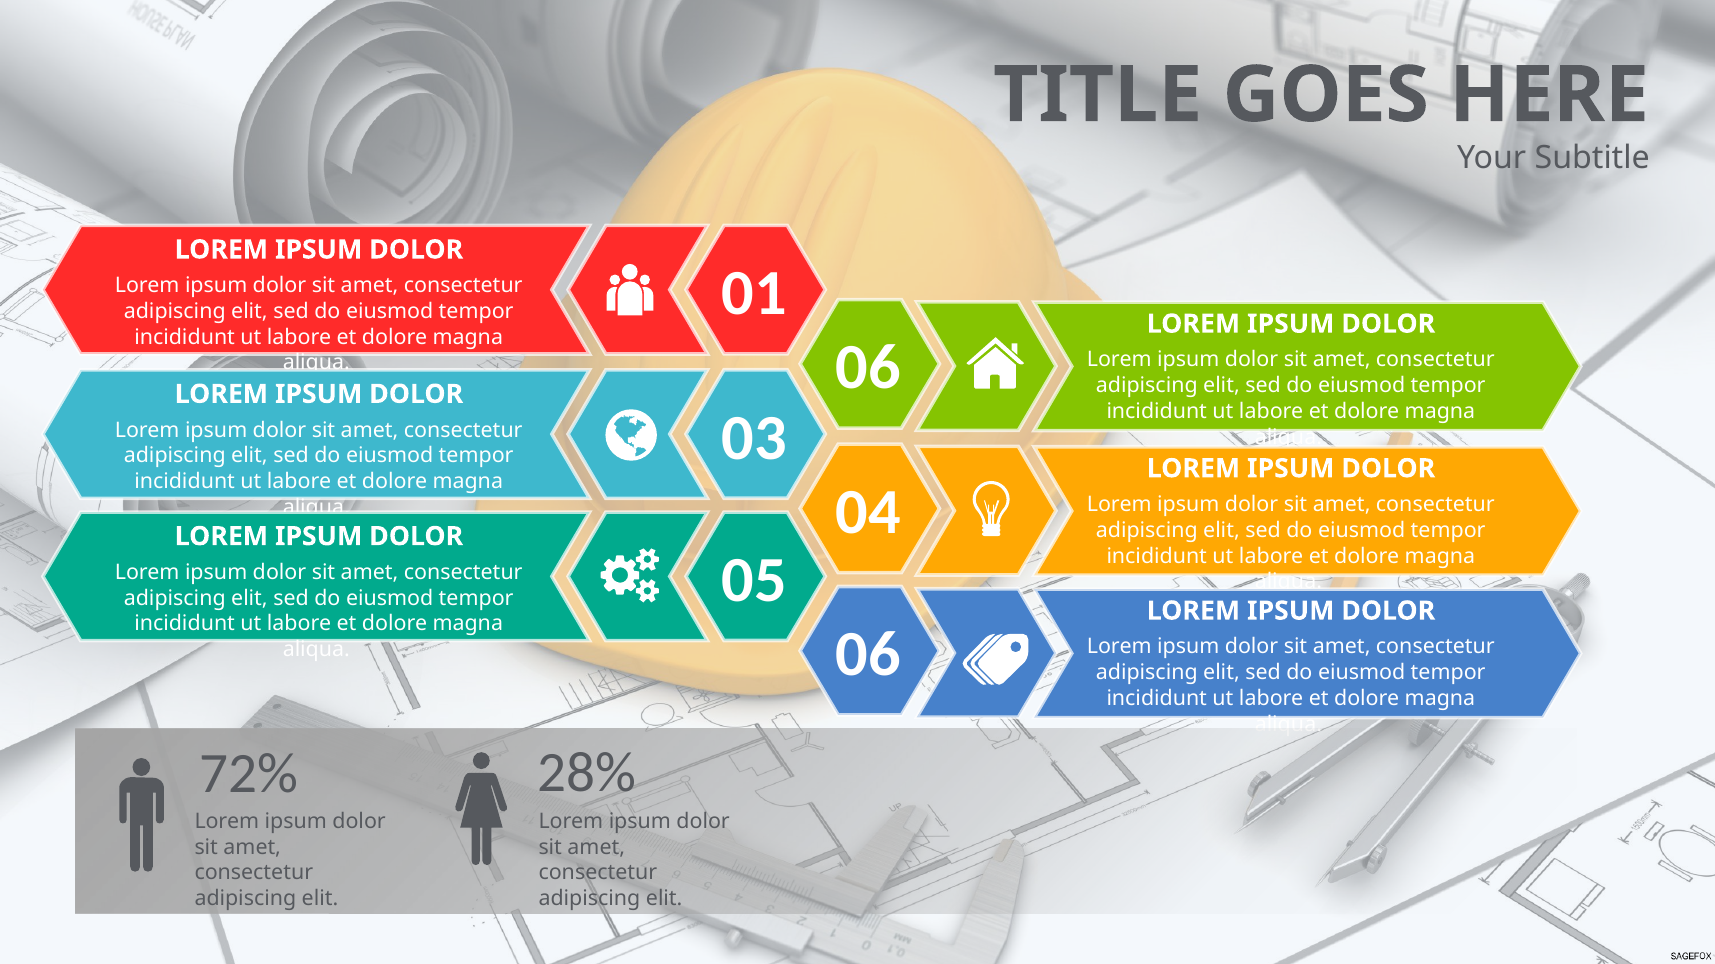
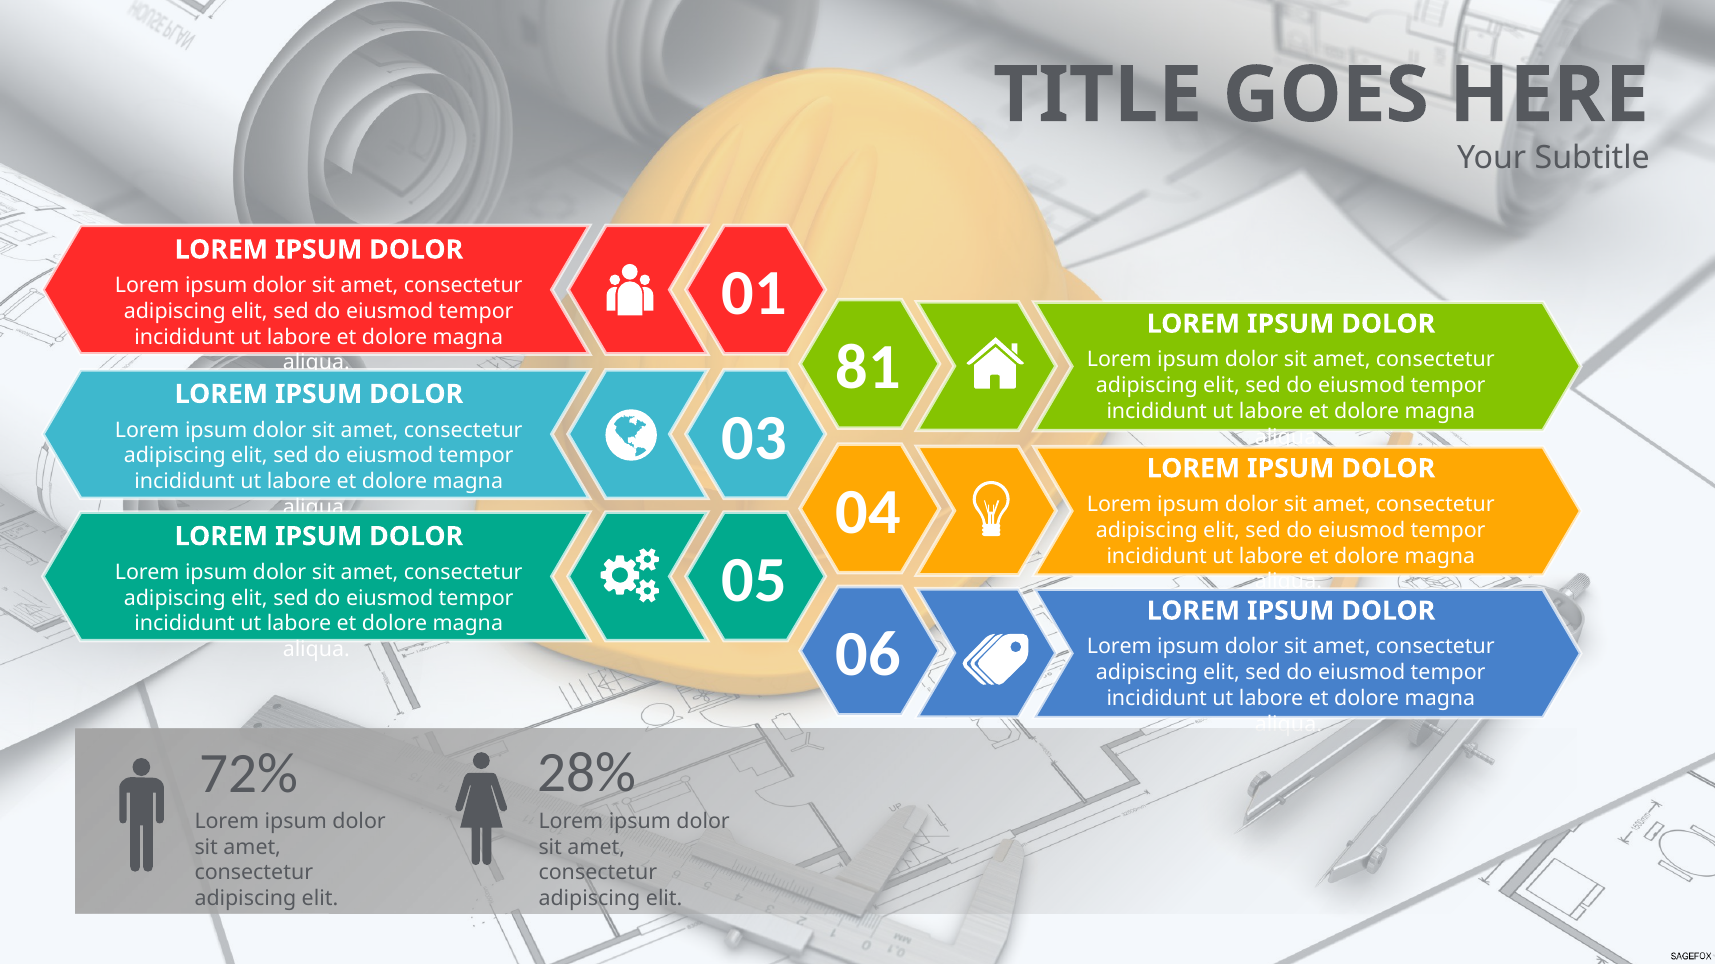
06: 06 -> 81 (868, 368)
